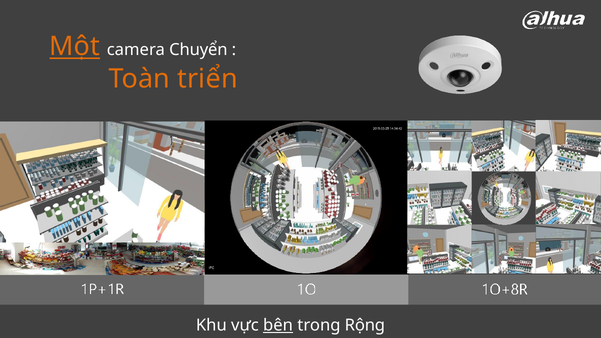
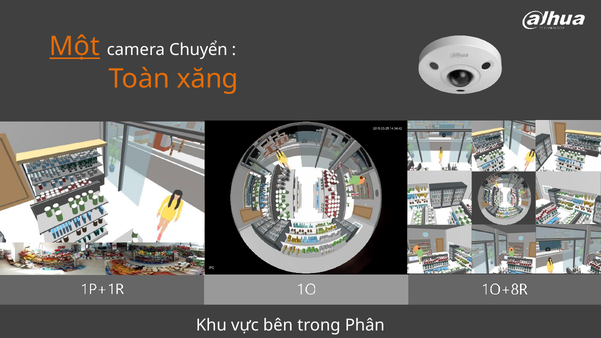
Toàn triển: triển -> xăng (208, 79)
bên underline: present -> none (278, 325)
Rộng: Rộng -> Phân (365, 325)
